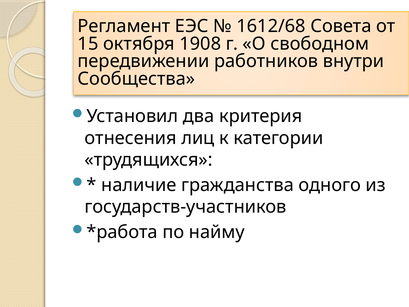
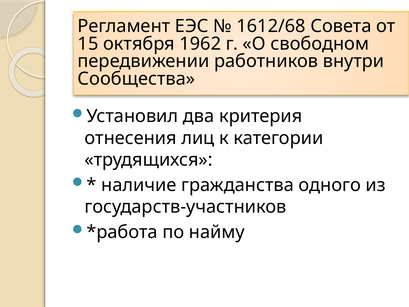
1908: 1908 -> 1962 (200, 44)
